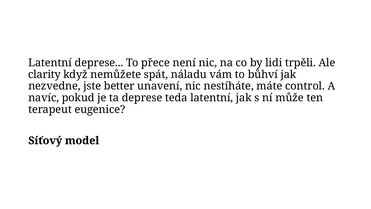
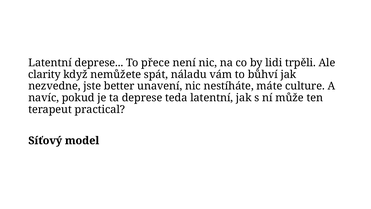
control: control -> culture (305, 86)
eugenice: eugenice -> practical (100, 109)
